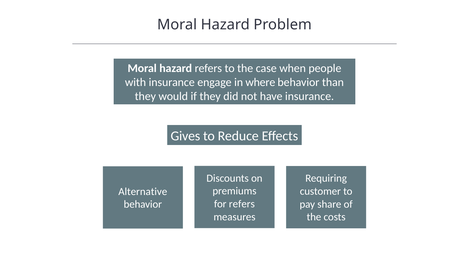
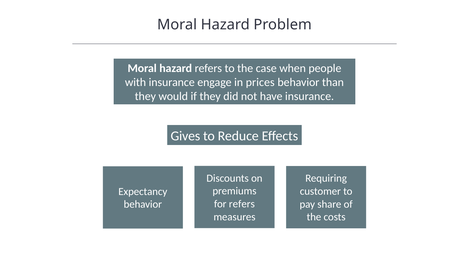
where: where -> prices (260, 82)
Alternative: Alternative -> Expectancy (143, 191)
